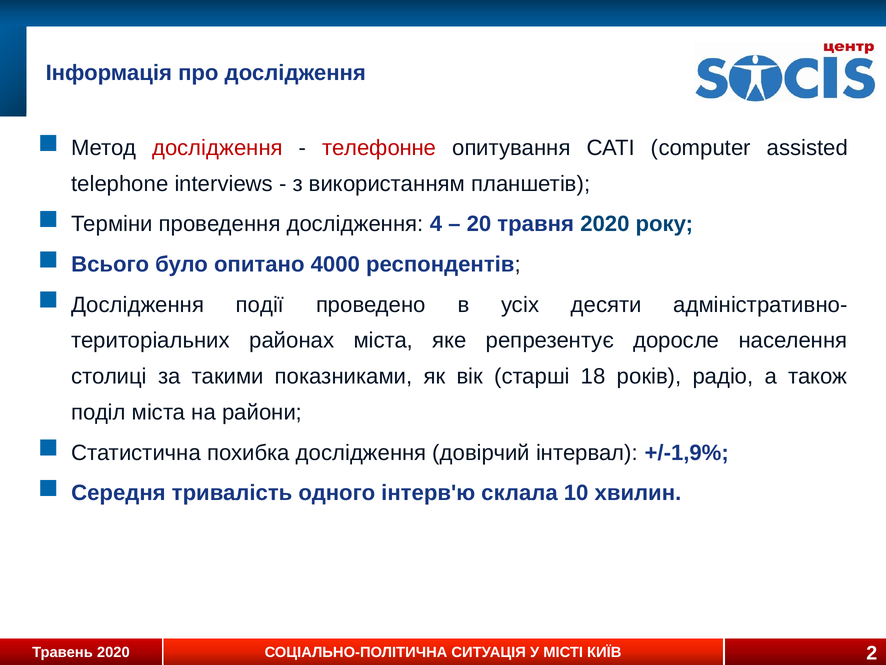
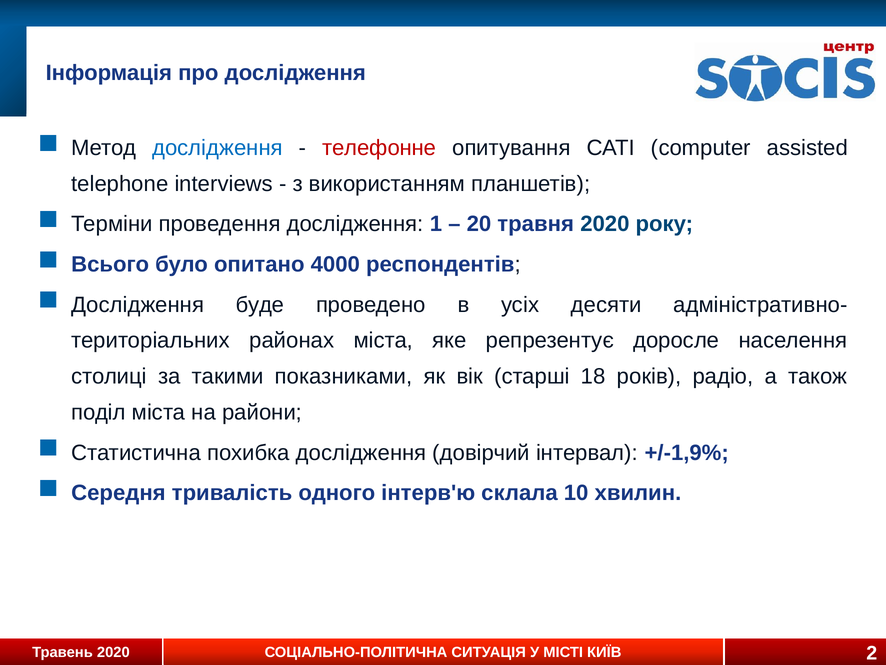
дослідження colour: red -> blue (217, 148)
4: 4 -> 1 (436, 224)
події: події -> буде (260, 305)
